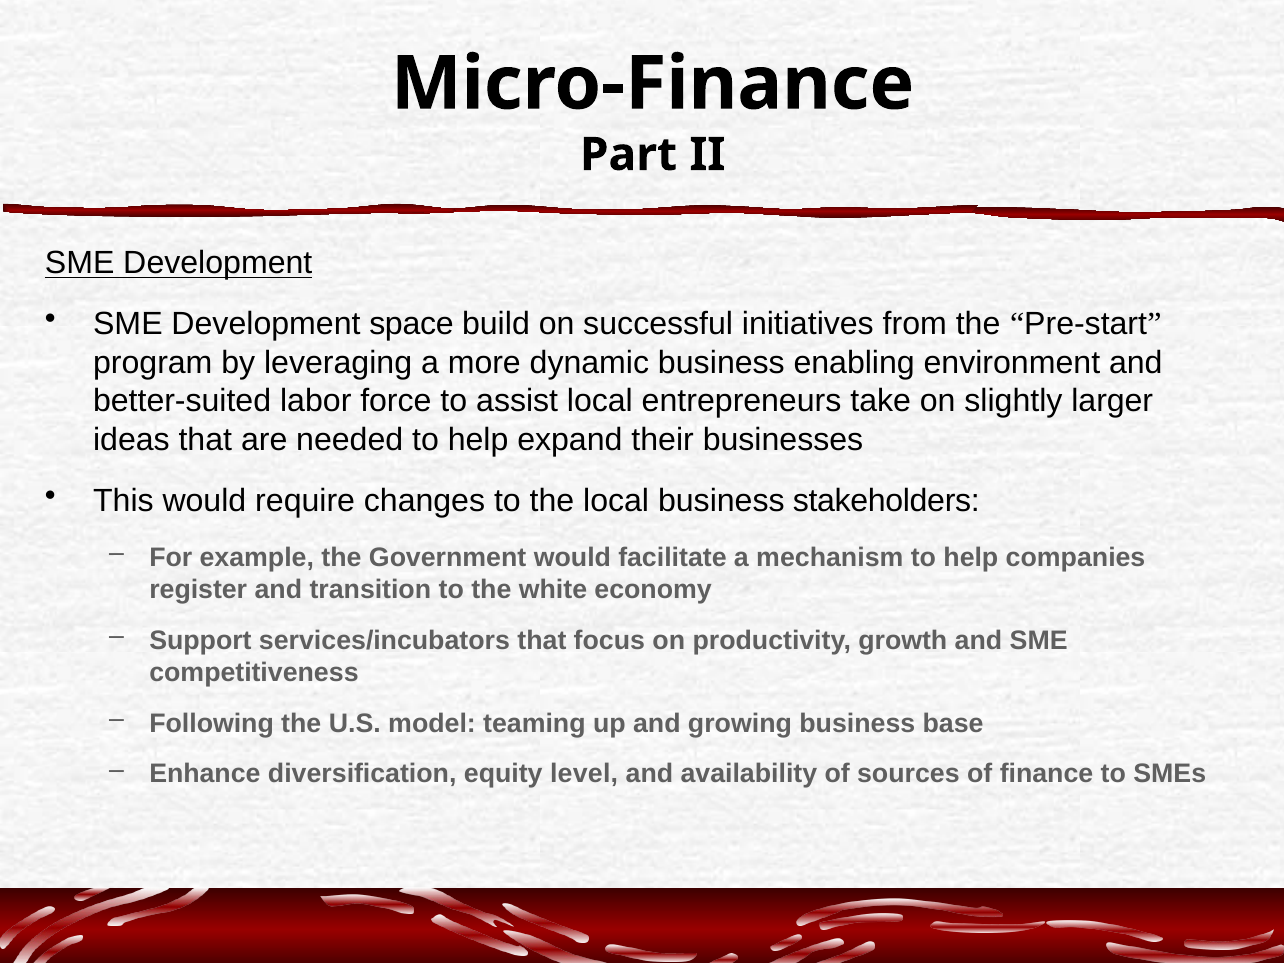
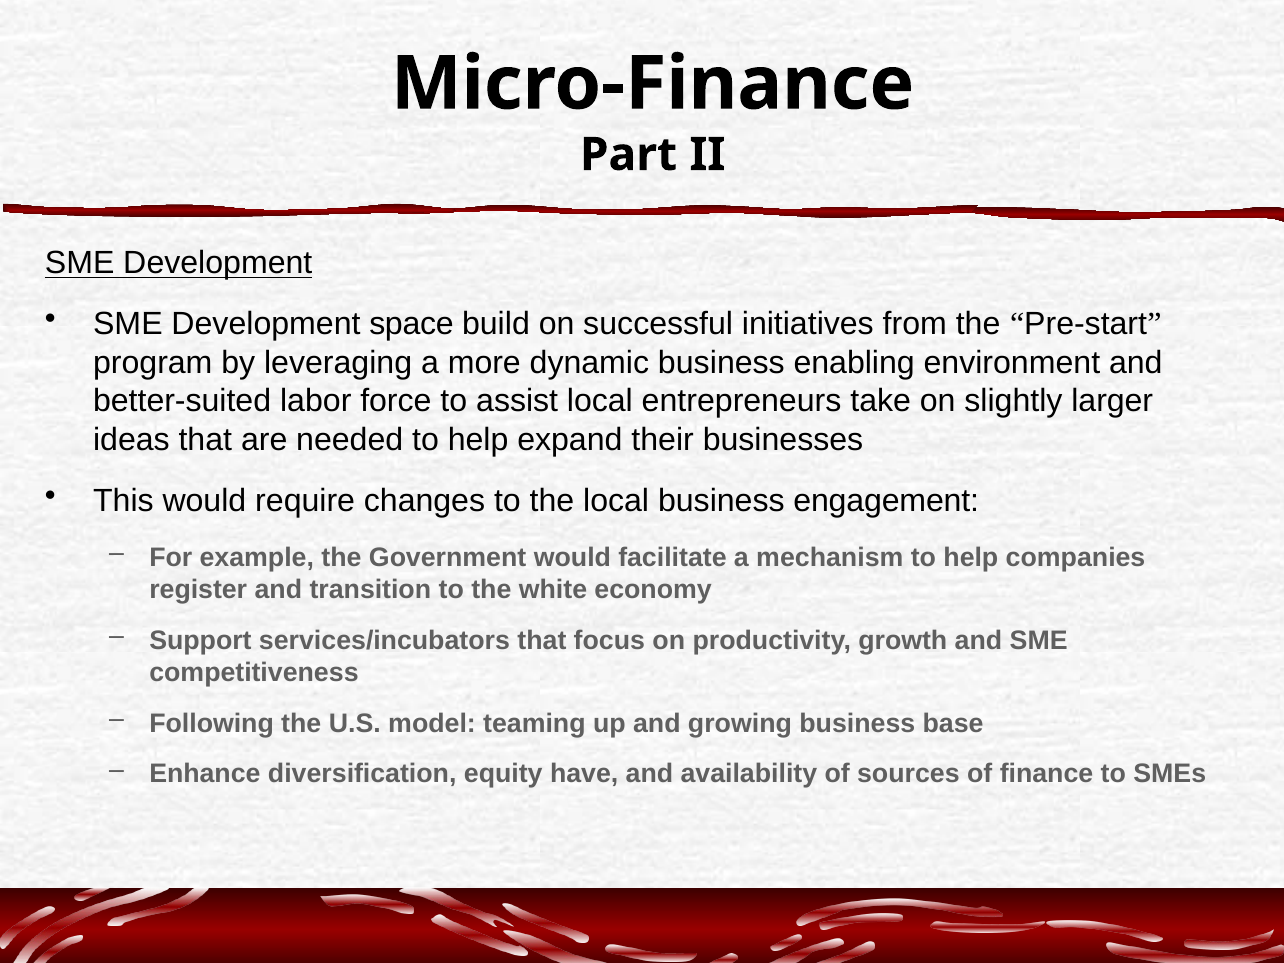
stakeholders: stakeholders -> engagement (886, 501)
level: level -> have (584, 774)
